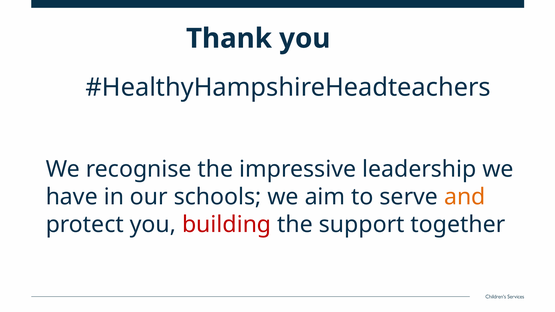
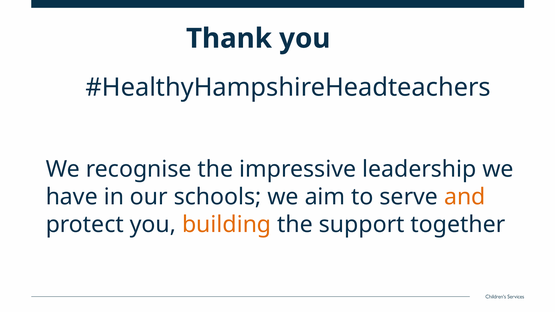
building colour: red -> orange (227, 225)
